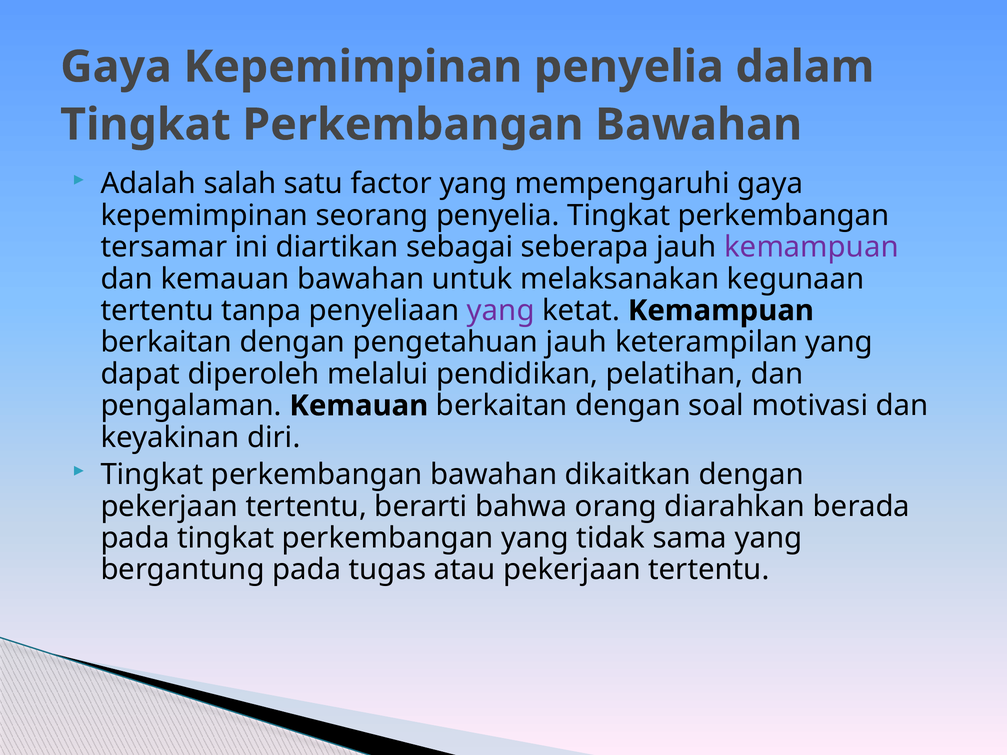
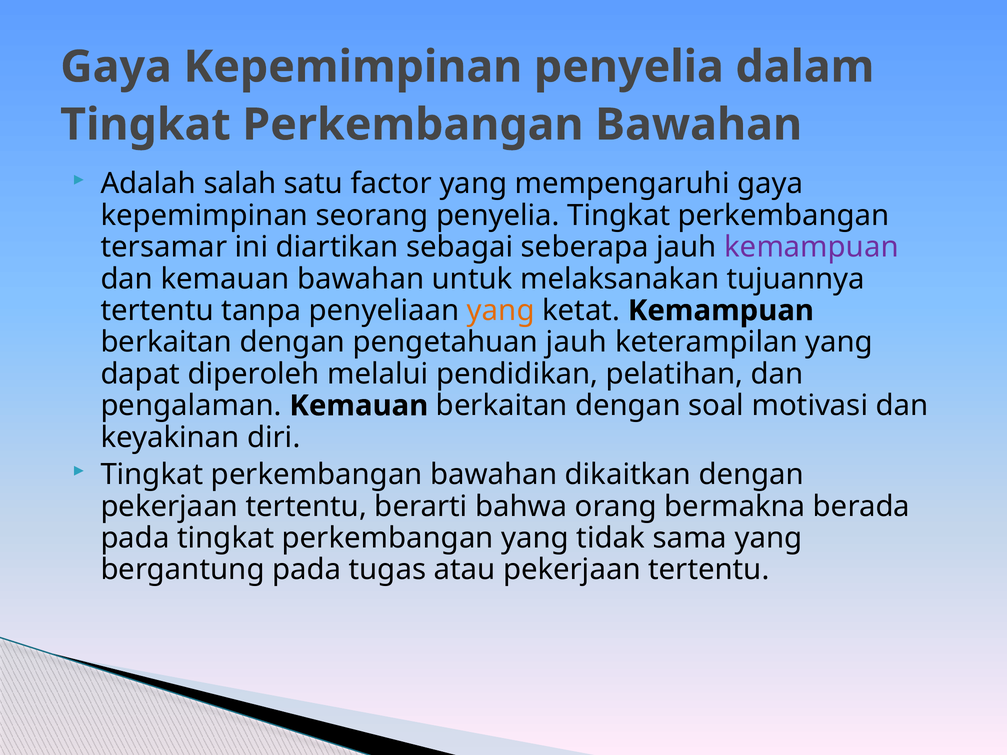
kegunaan: kegunaan -> tujuannya (796, 279)
yang colour: purple -> orange (501, 311)
diarahkan: diarahkan -> bermakna (735, 507)
